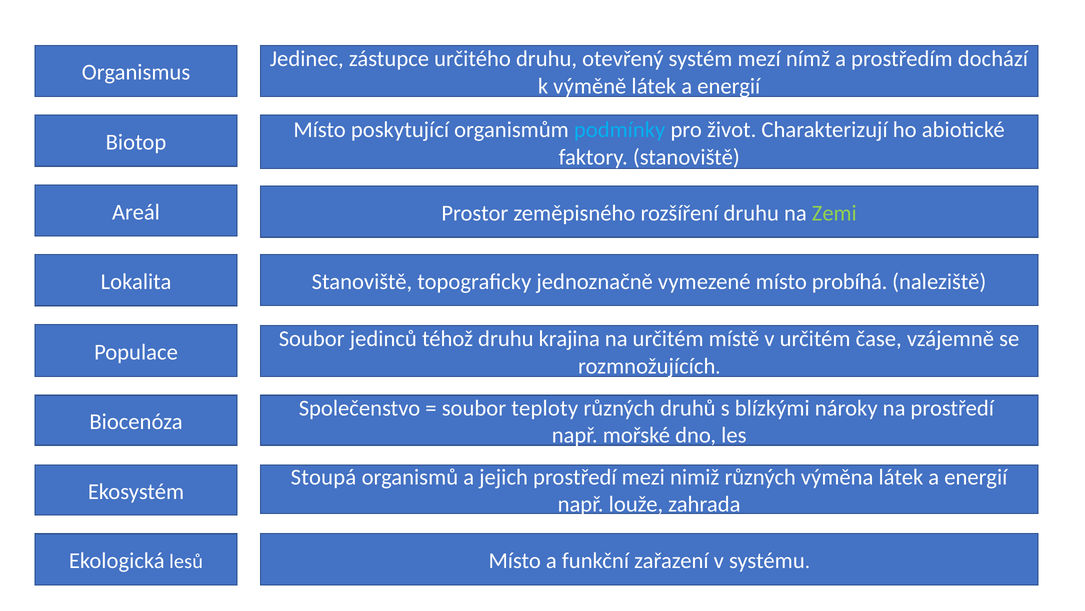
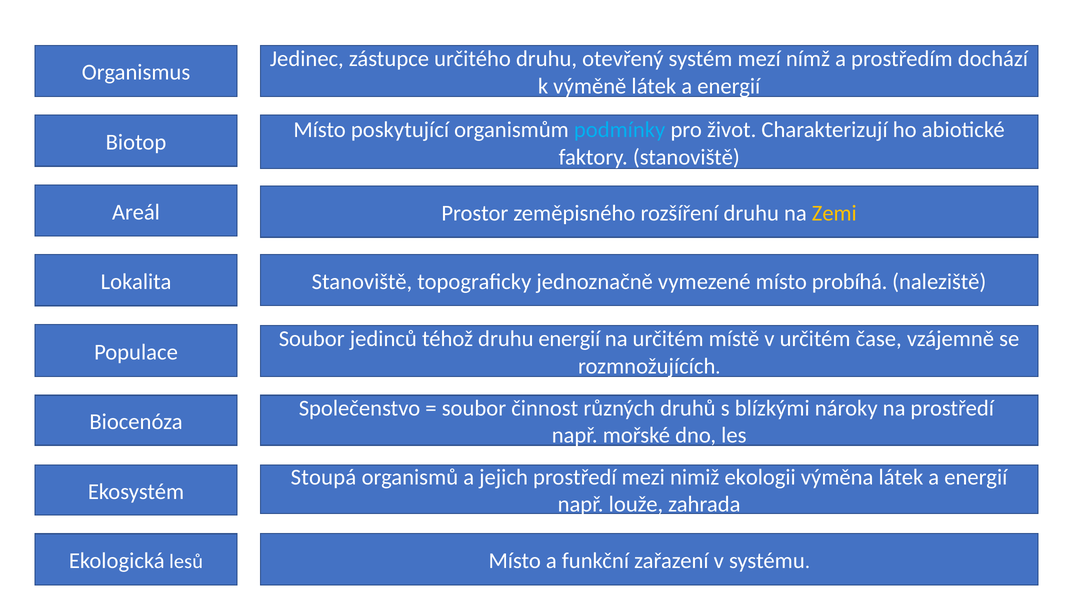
Zemi colour: light green -> yellow (834, 213)
druhu krajina: krajina -> energií (569, 339)
teploty: teploty -> činnost (545, 408)
nimiž různých: různých -> ekologii (760, 477)
